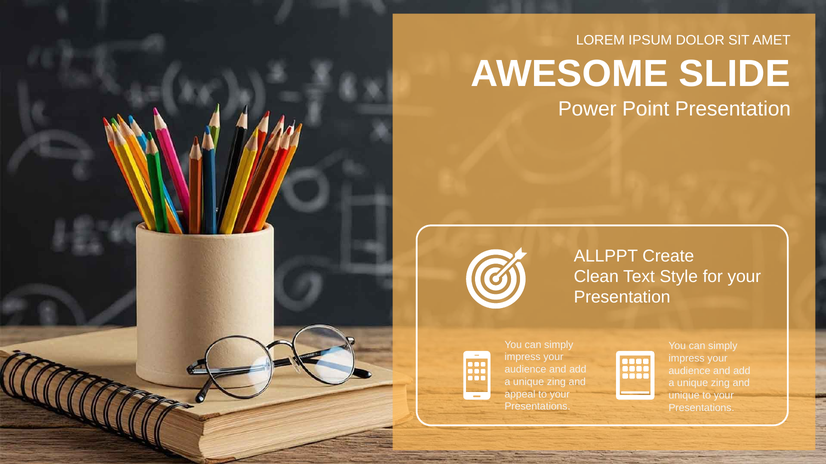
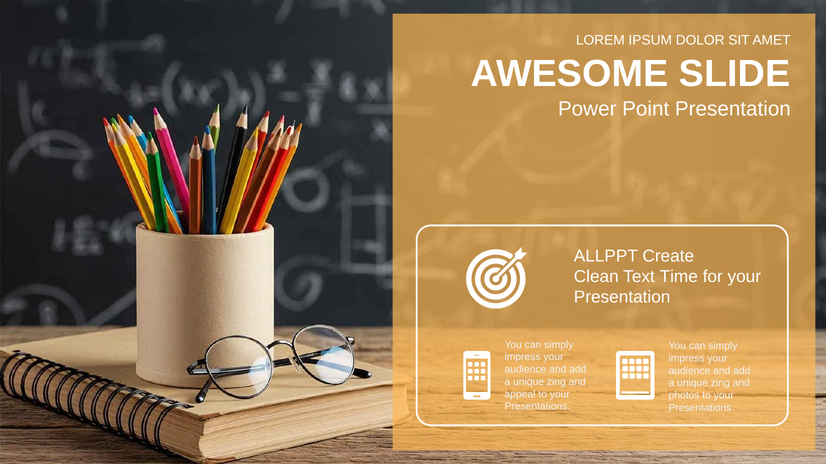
Style: Style -> Time (679, 277)
unique: unique -> photos (684, 396)
